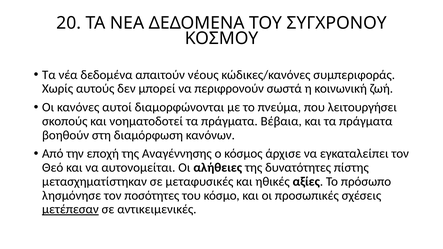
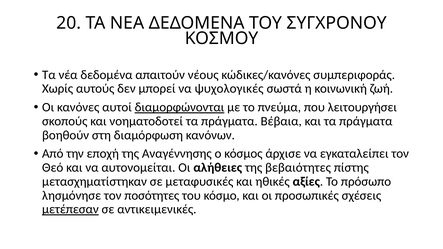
περιφρονούν: περιφρονούν -> ψυχολογικές (229, 89)
διαμορφώνονται underline: none -> present (179, 107)
δυνατότητες: δυνατότητες -> βεβαιότητες (298, 168)
